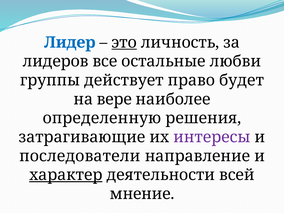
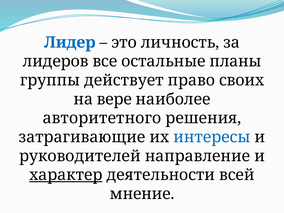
это underline: present -> none (124, 42)
любви: любви -> планы (236, 61)
будет: будет -> своих (242, 80)
определенную: определенную -> авторитетного (102, 118)
интересы colour: purple -> blue (212, 137)
последователи: последователи -> руководителей (80, 156)
